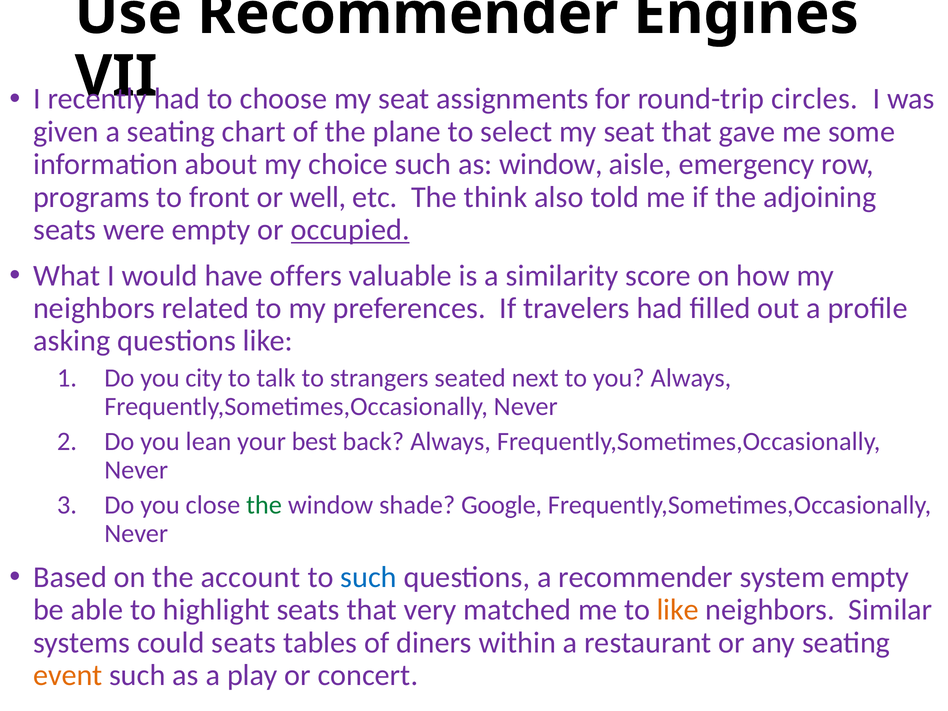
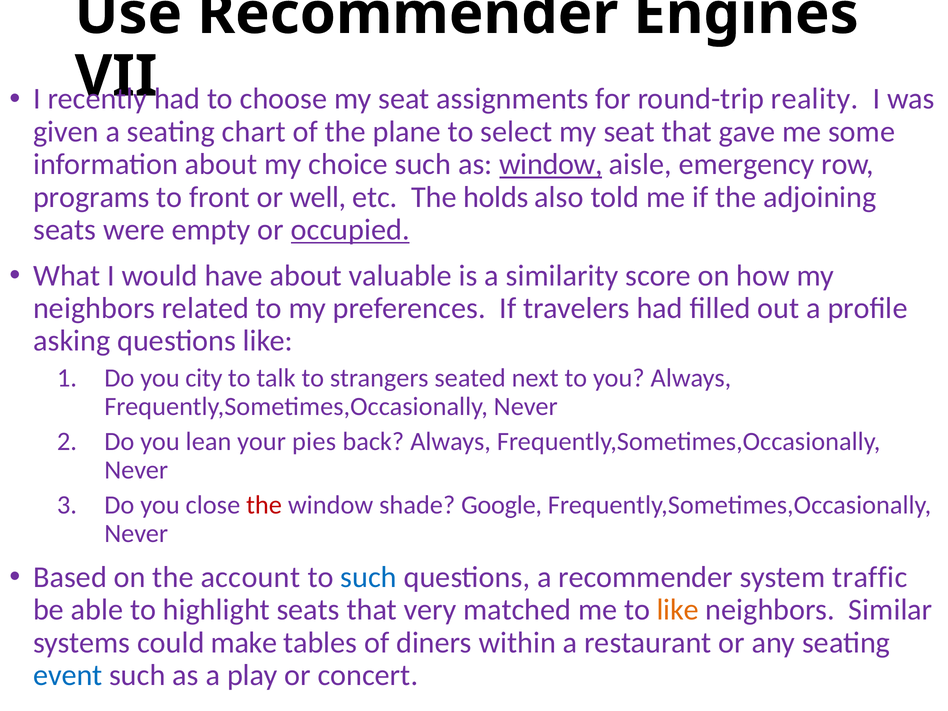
circles: circles -> reality (815, 99)
window underline: none -> present (551, 164)
think: think -> holds (496, 197)
have offers: offers -> about (306, 276)
best: best -> pies (314, 442)
the colour: green -> red (264, 505)
system empty: empty -> traffic (870, 577)
could seats: seats -> make (244, 643)
event colour: orange -> blue (68, 675)
